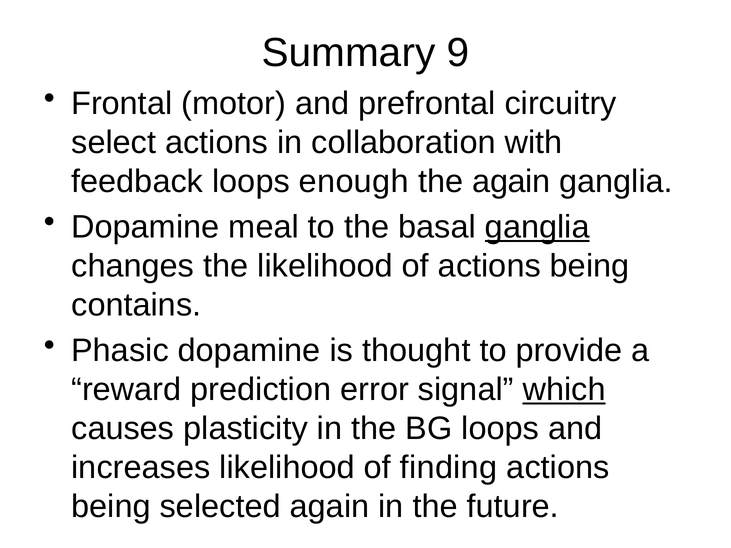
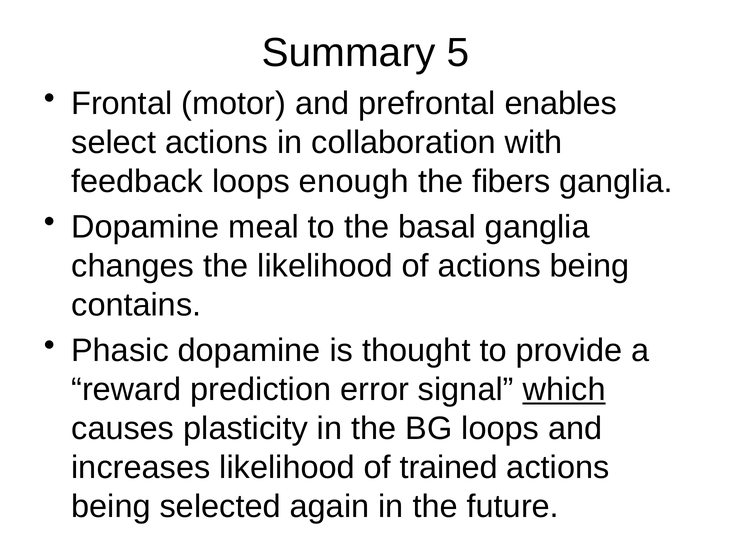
9: 9 -> 5 (458, 53)
circuitry: circuitry -> enables (561, 104)
the again: again -> fibers (511, 182)
ganglia underline: present -> none (537, 227)
finding: finding -> trained (449, 468)
